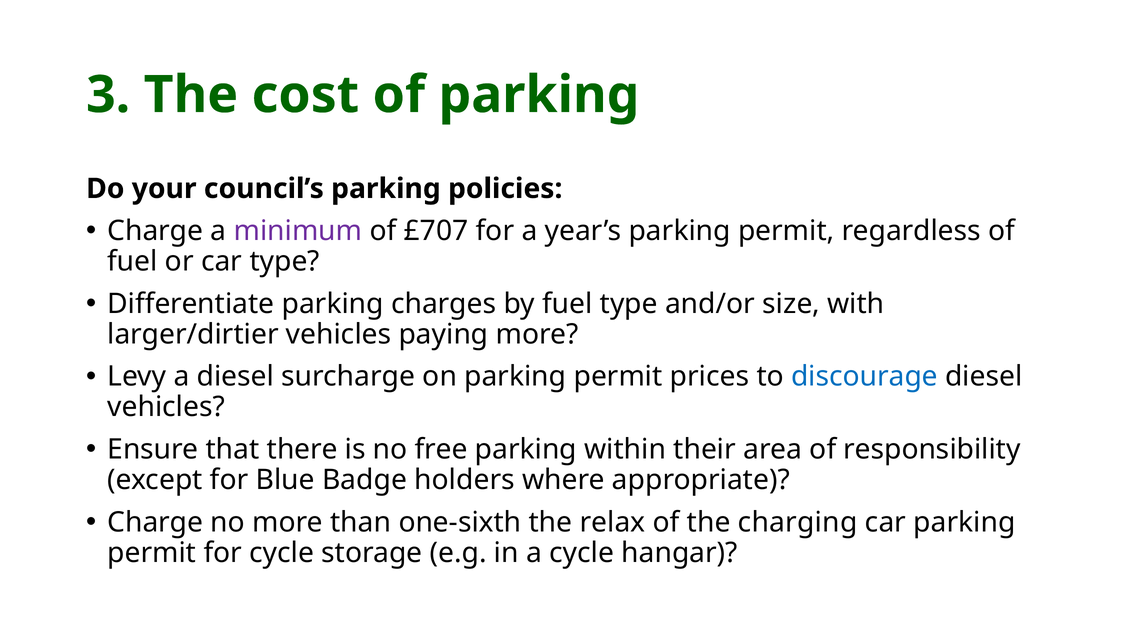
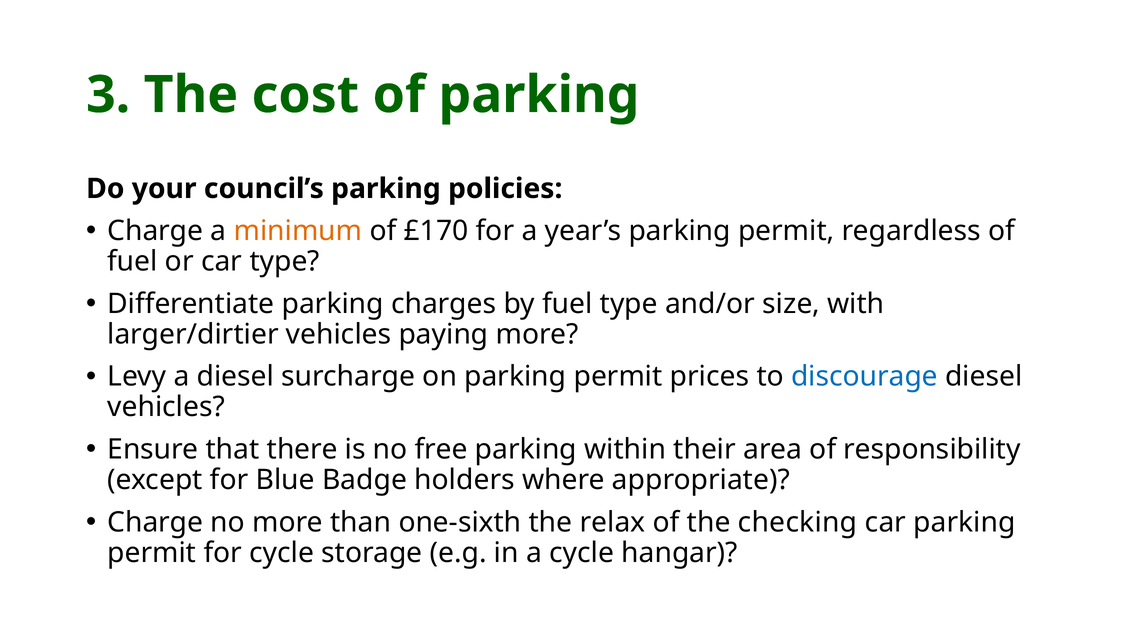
minimum colour: purple -> orange (298, 231)
£707: £707 -> £170 (436, 231)
charging: charging -> checking (798, 522)
